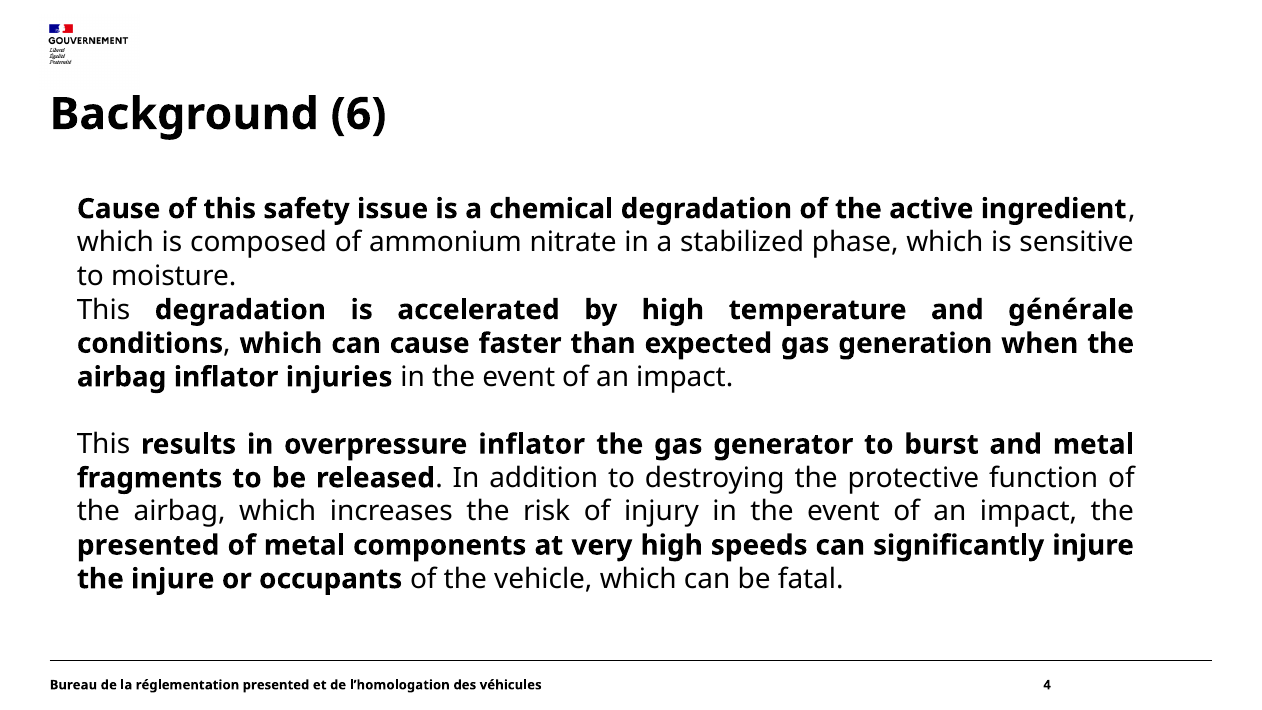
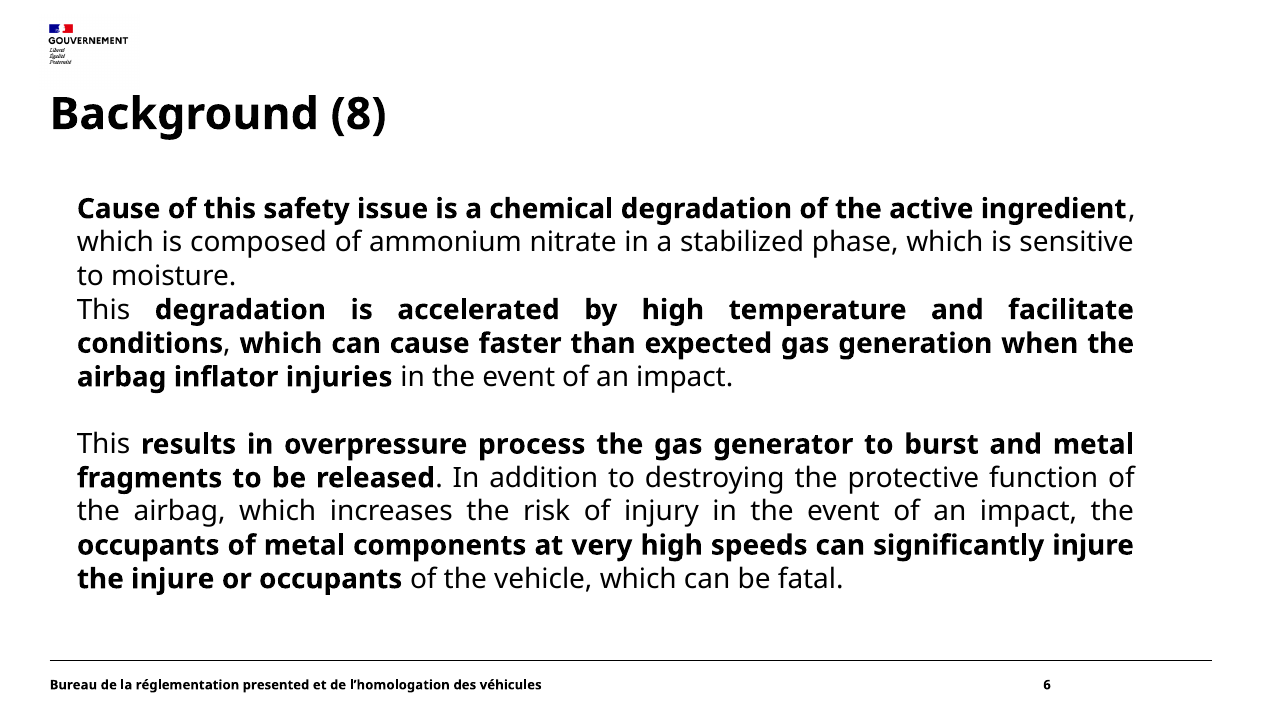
6: 6 -> 8 (359, 114)
générale: générale -> facilitate (1071, 310)
overpressure inflator: inflator -> process (532, 444)
presented: presented -> occupants (148, 545)
4: 4 -> 6 (1047, 685)
